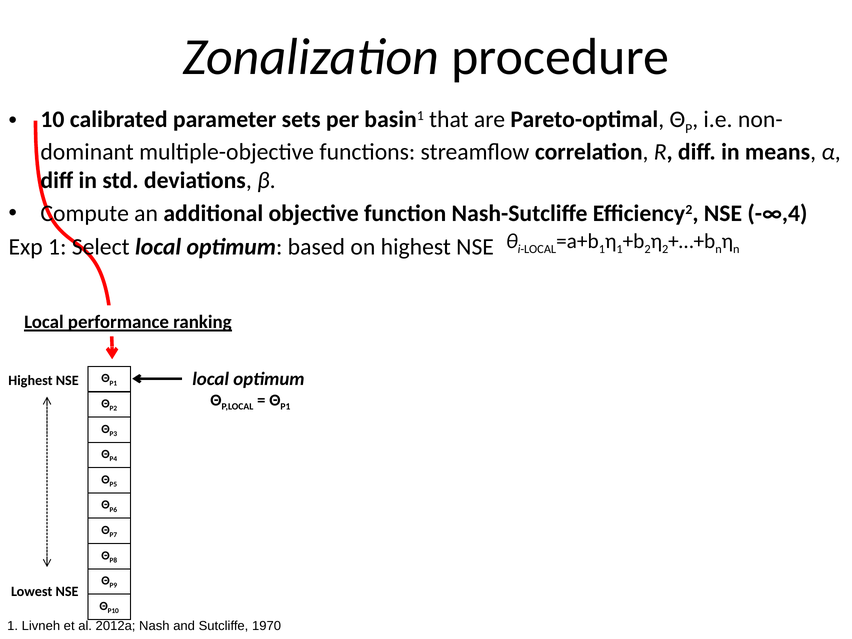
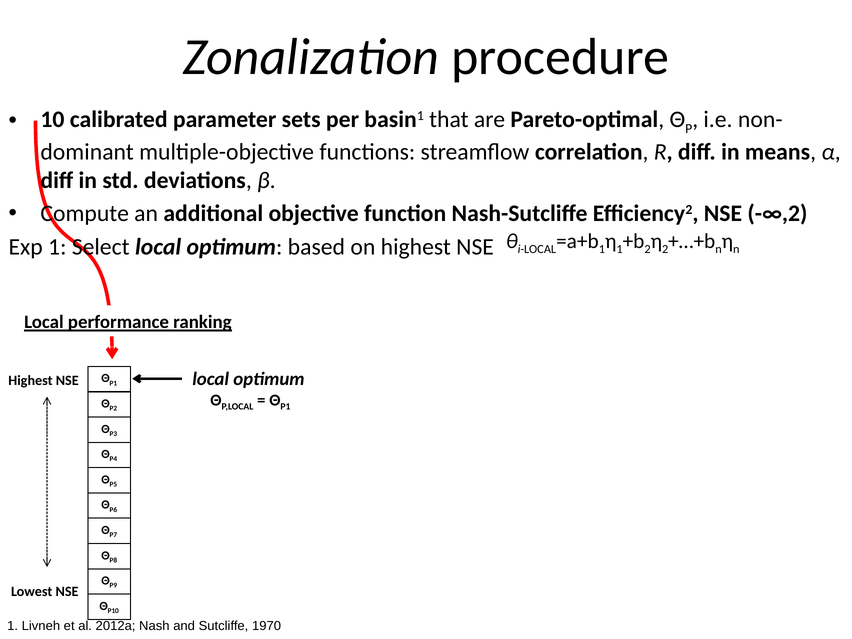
-∞,4: -∞,4 -> -∞,2 (777, 214)
